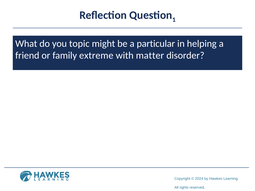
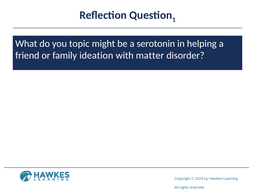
particular: particular -> serotonin (156, 44)
extreme: extreme -> ideation (96, 56)
